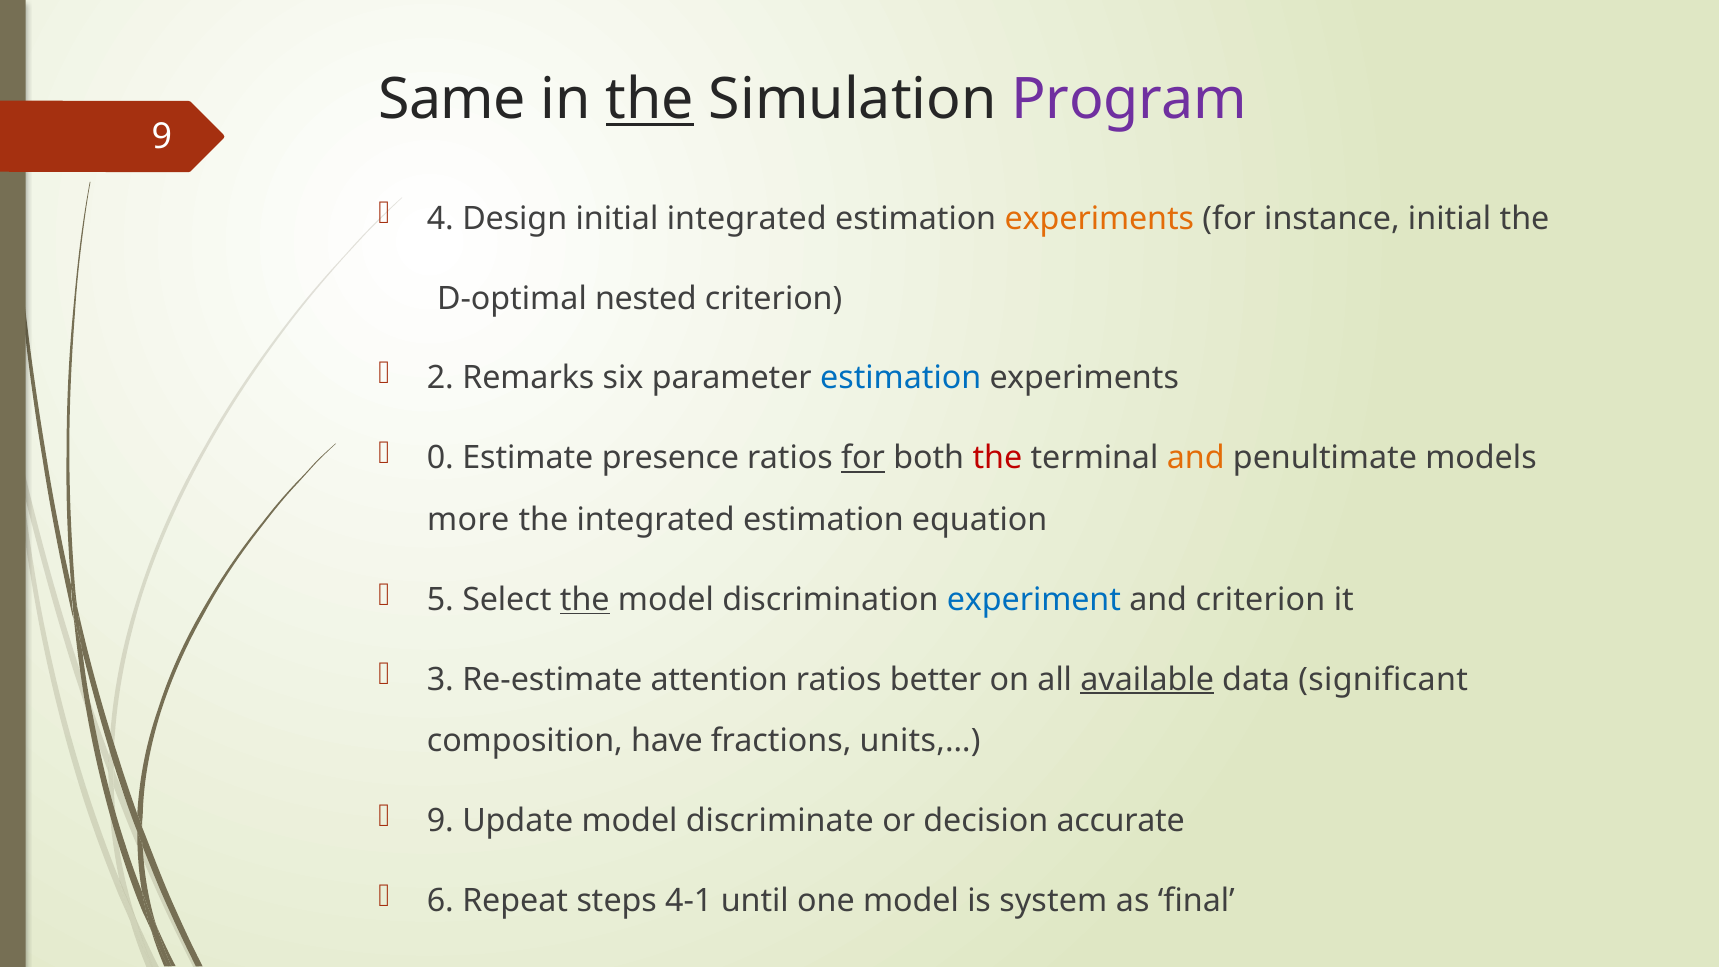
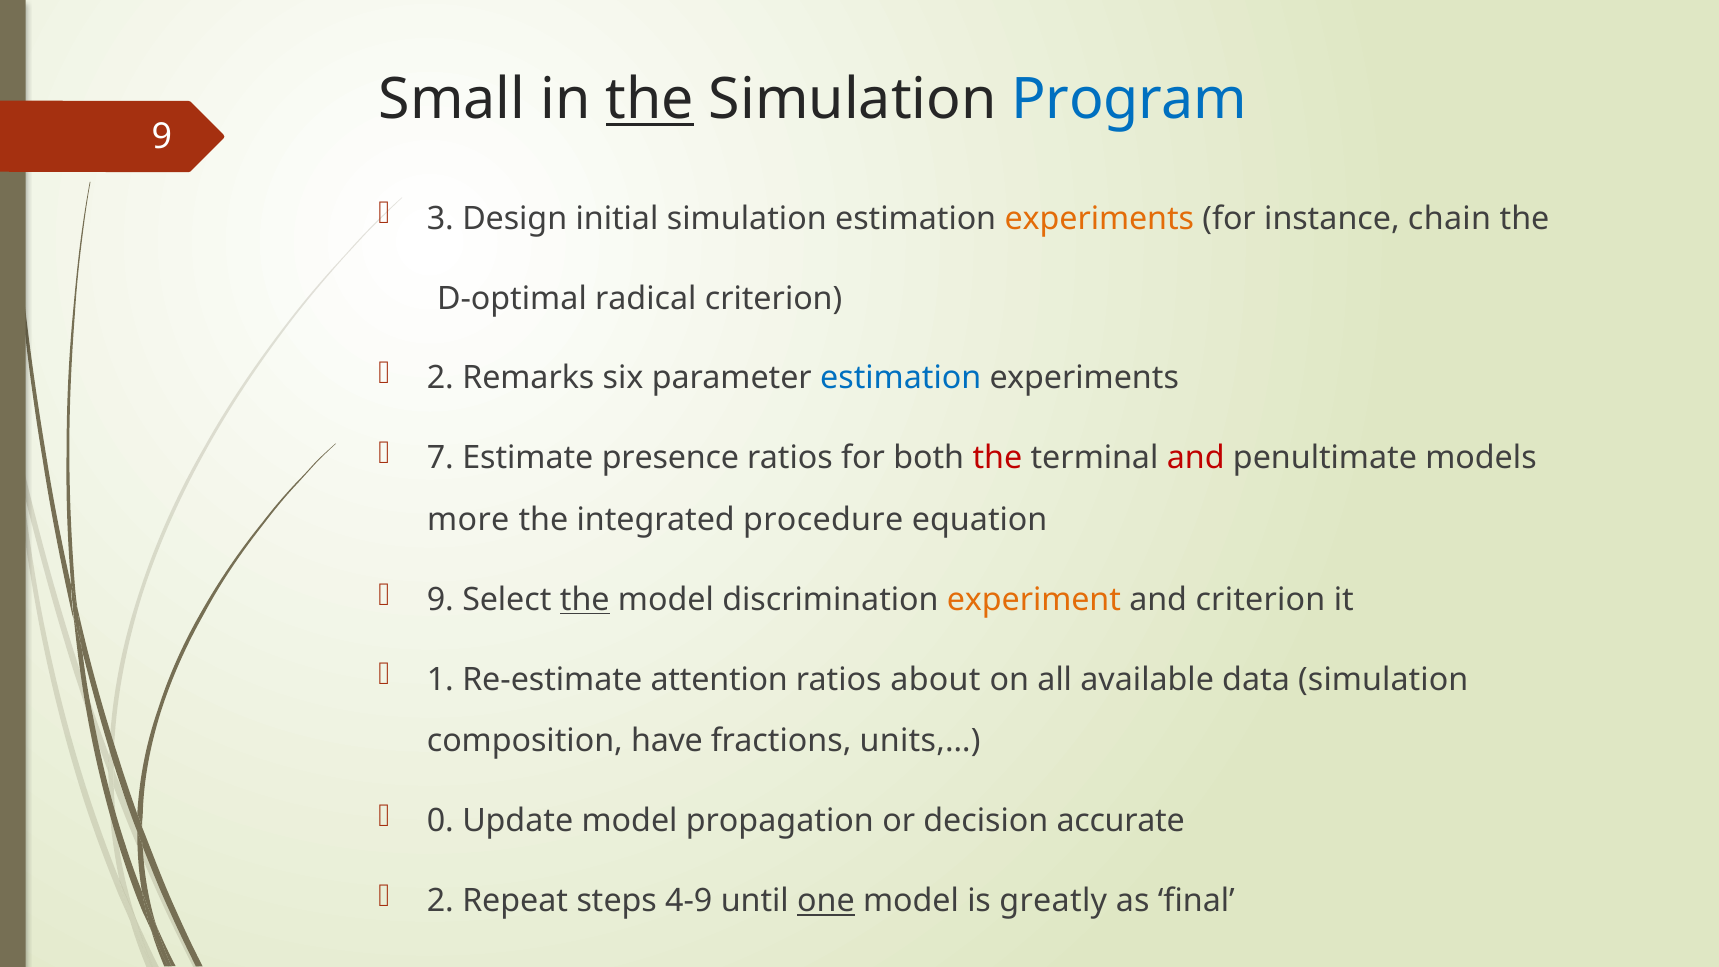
Same: Same -> Small (452, 100)
Program colour: purple -> blue (1129, 100)
4: 4 -> 3 (440, 219)
initial integrated: integrated -> simulation (747, 219)
instance initial: initial -> chain (1449, 219)
nested: nested -> radical (646, 298)
0: 0 -> 7 (440, 458)
for underline: present -> none (863, 458)
and colour: orange -> red (1196, 458)
the integrated estimation: estimation -> procedure (823, 520)
5: 5 -> 9 (440, 600)
experiment colour: blue -> orange (1034, 600)
3: 3 -> 1 (440, 679)
better: better -> about (935, 679)
available underline: present -> none (1147, 679)
data significant: significant -> simulation (1383, 679)
9: 9 -> 0 (440, 821)
discriminate: discriminate -> propagation (780, 821)
6: 6 -> 2 (440, 901)
4-1: 4-1 -> 4-9 (689, 901)
one underline: none -> present (826, 901)
system: system -> greatly (1053, 901)
